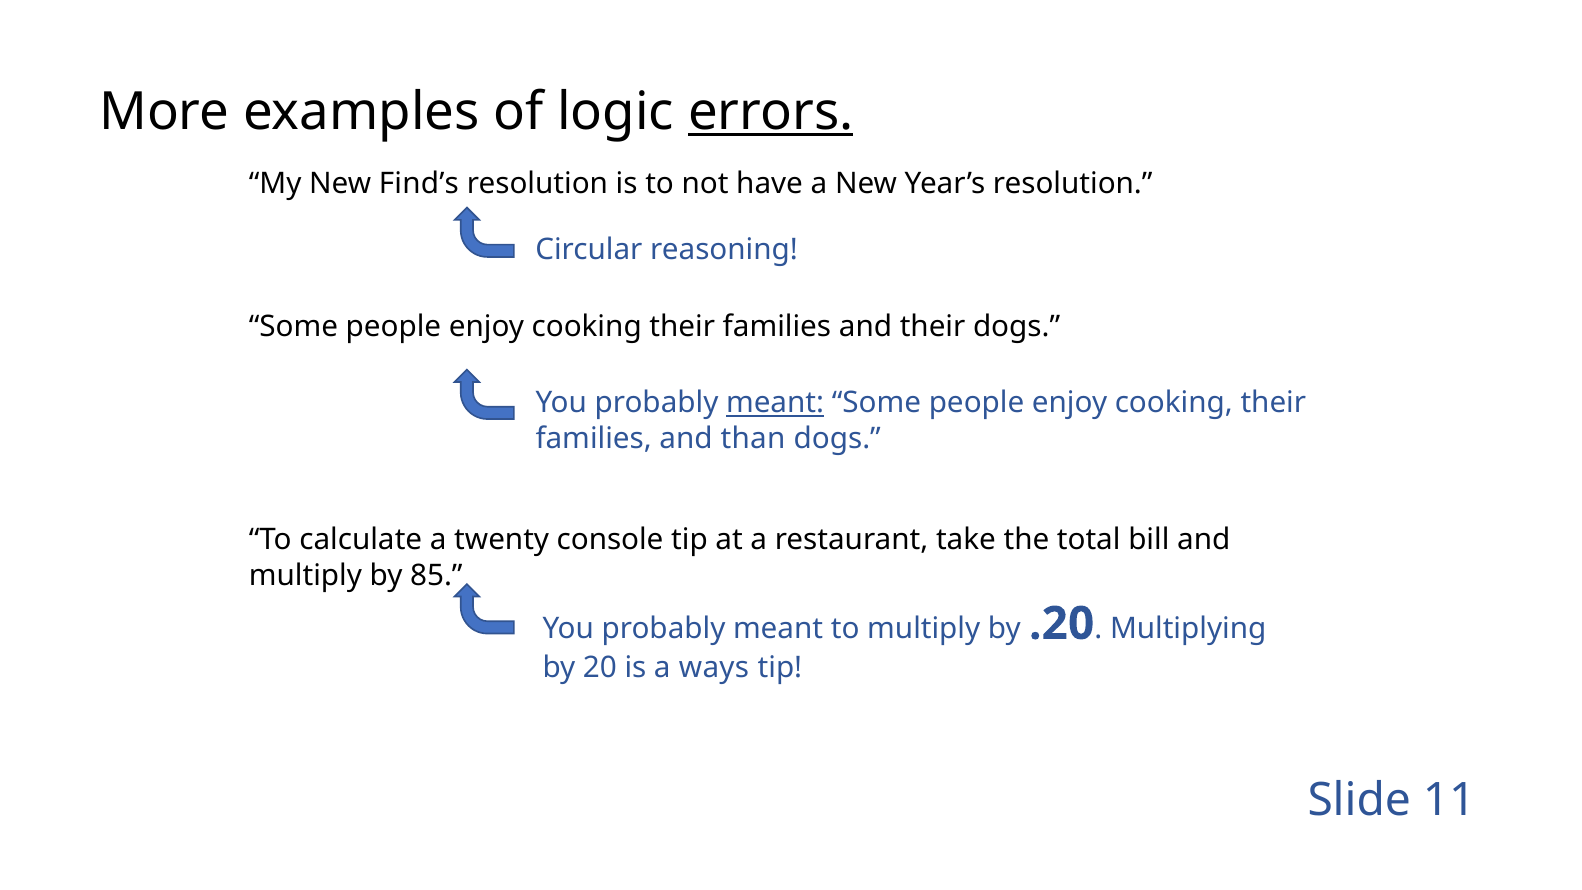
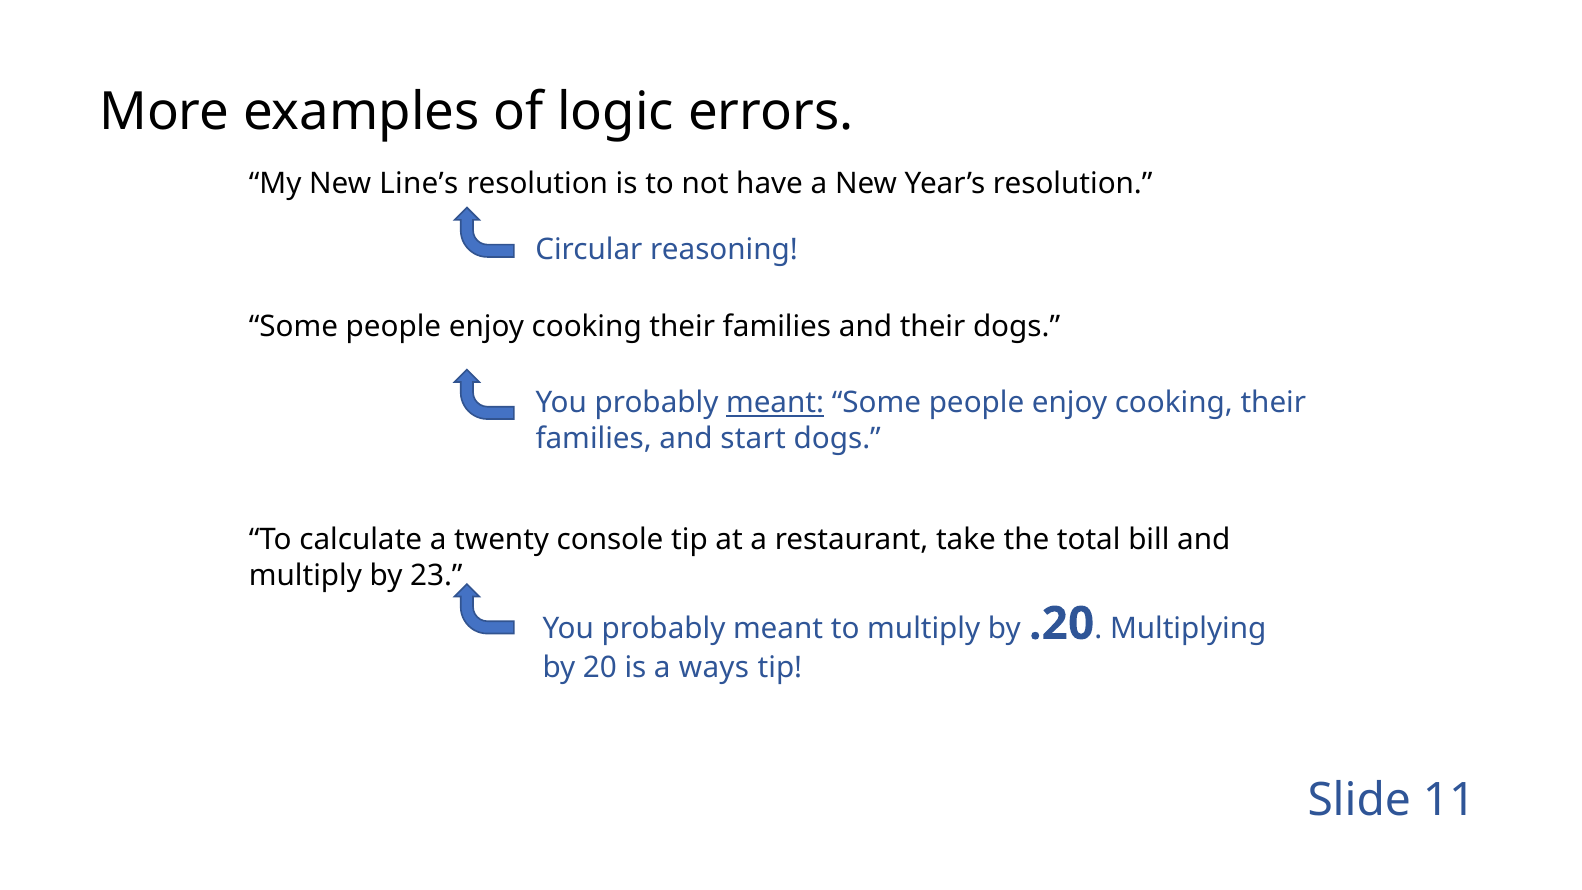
errors underline: present -> none (771, 112)
Find’s: Find’s -> Line’s (419, 184)
than: than -> start (753, 439)
85: 85 -> 23 (436, 575)
